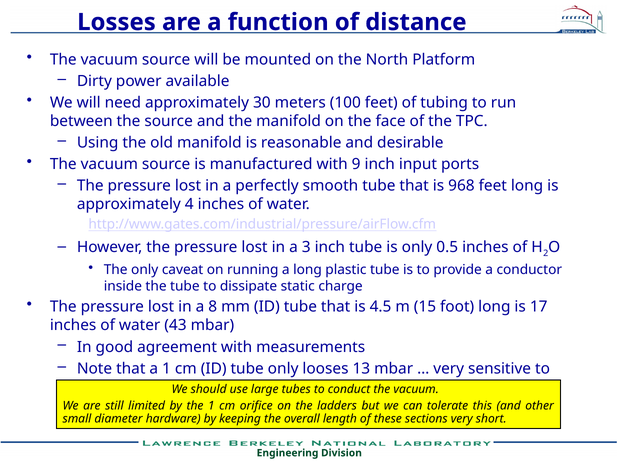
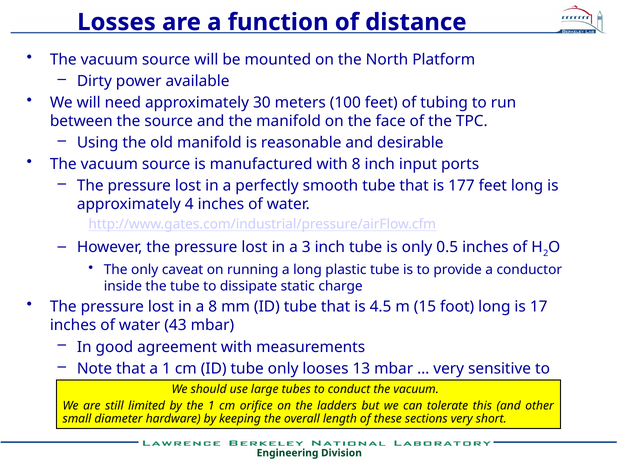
with 9: 9 -> 8 (356, 165)
968: 968 -> 177 (461, 186)
